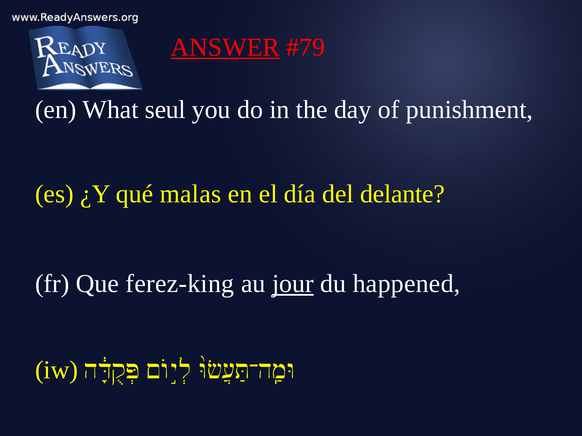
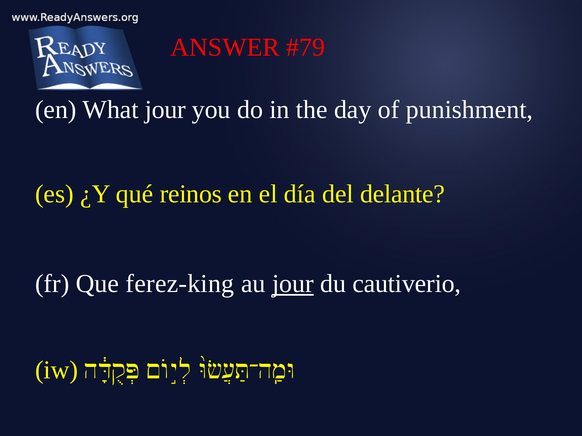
ANSWER underline: present -> none (225, 47)
What seul: seul -> jour (165, 110)
malas: malas -> reinos (191, 194)
happened: happened -> cautiverio (407, 284)
